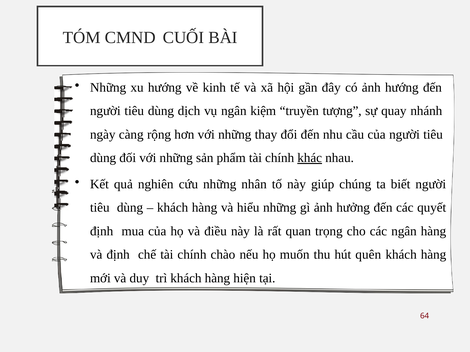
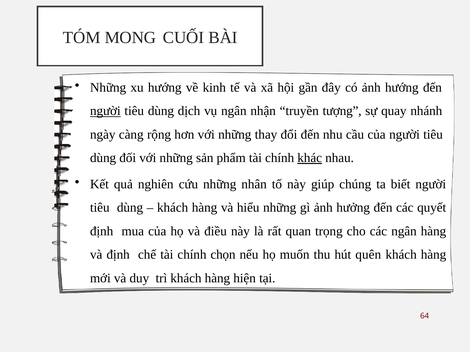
CMND: CMND -> MONG (130, 38)
người underline: none -> present (105, 111)
kiệm: kiệm -> nhận (263, 111)
chào: chào -> chọn (223, 255)
